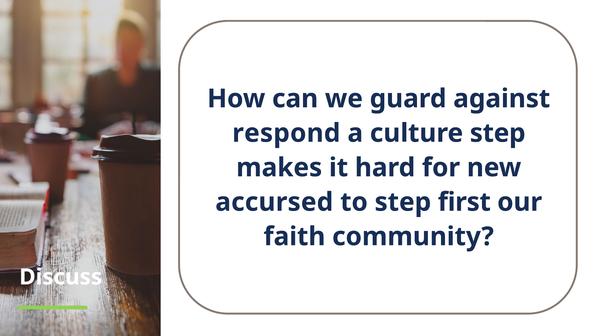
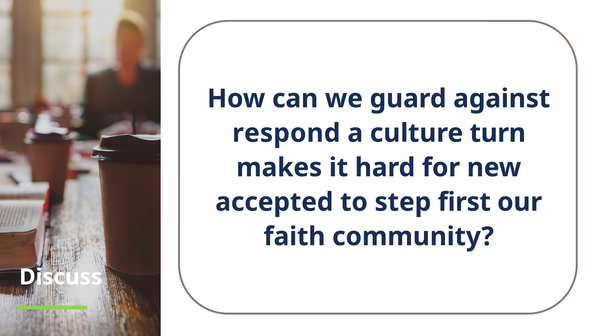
culture step: step -> turn (498, 133)
accursed: accursed -> accepted (274, 202)
